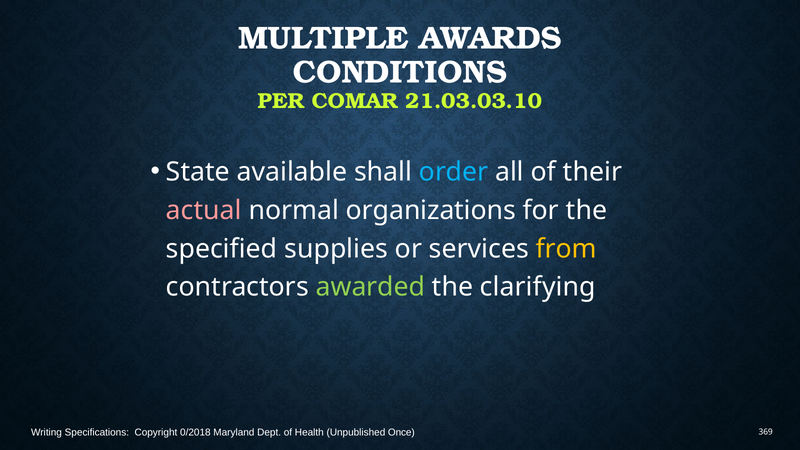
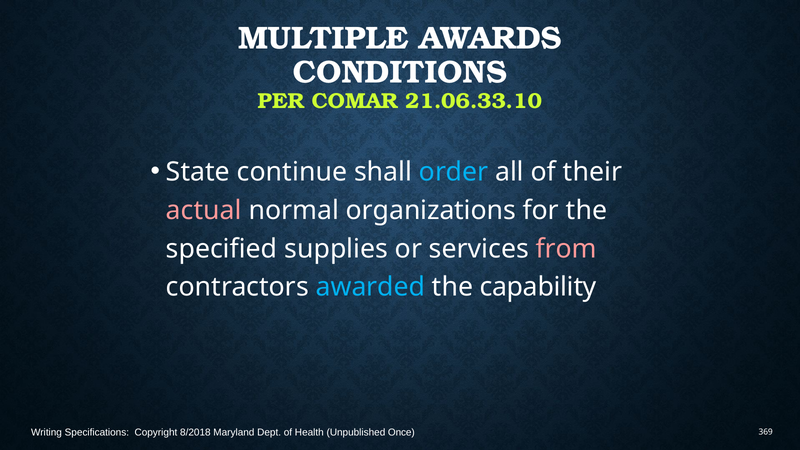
21.03.03.10: 21.03.03.10 -> 21.06.33.10 (474, 101)
available: available -> continue (292, 172)
from colour: yellow -> pink (566, 249)
awarded colour: light green -> light blue (370, 287)
clarifying: clarifying -> capability (538, 287)
0/2018: 0/2018 -> 8/2018 (195, 433)
